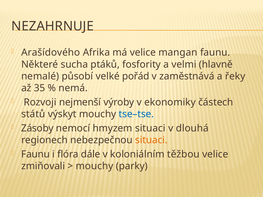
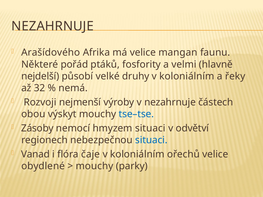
sucha: sucha -> pořád (74, 64)
nemalé: nemalé -> nejdelší (40, 76)
pořád: pořád -> druhy (136, 76)
zaměstnává: zaměstnává -> koloniálním (187, 76)
35: 35 -> 32 (40, 88)
v ekonomiky: ekonomiky -> nezahrnuje (170, 102)
států: států -> obou (33, 114)
dlouhá: dlouhá -> odvětví (192, 128)
situaci colour: orange -> blue (151, 140)
Faunu: Faunu -> Vanad (35, 154)
dále: dále -> čaje (91, 154)
těžbou: těžbou -> ořechů (183, 154)
zmiňovali: zmiňovali -> obydlené (43, 166)
